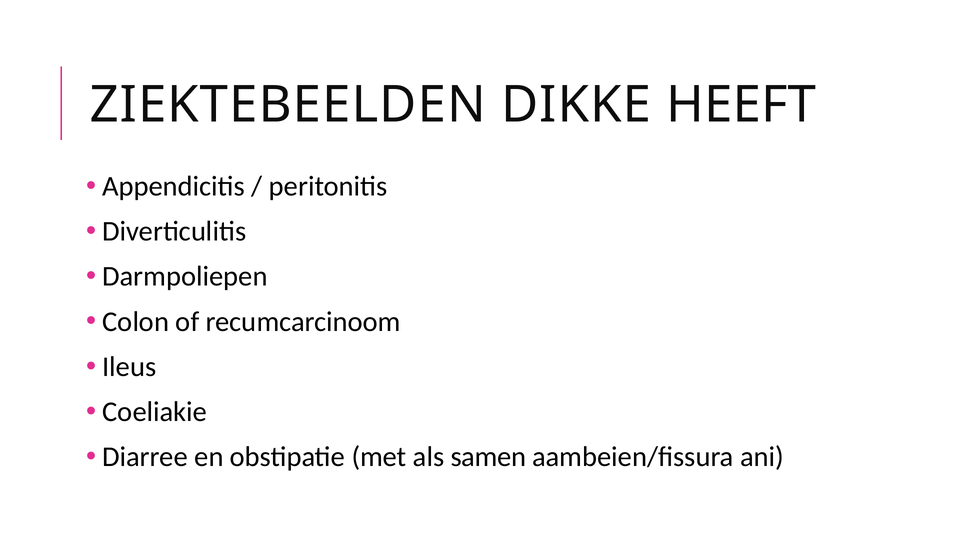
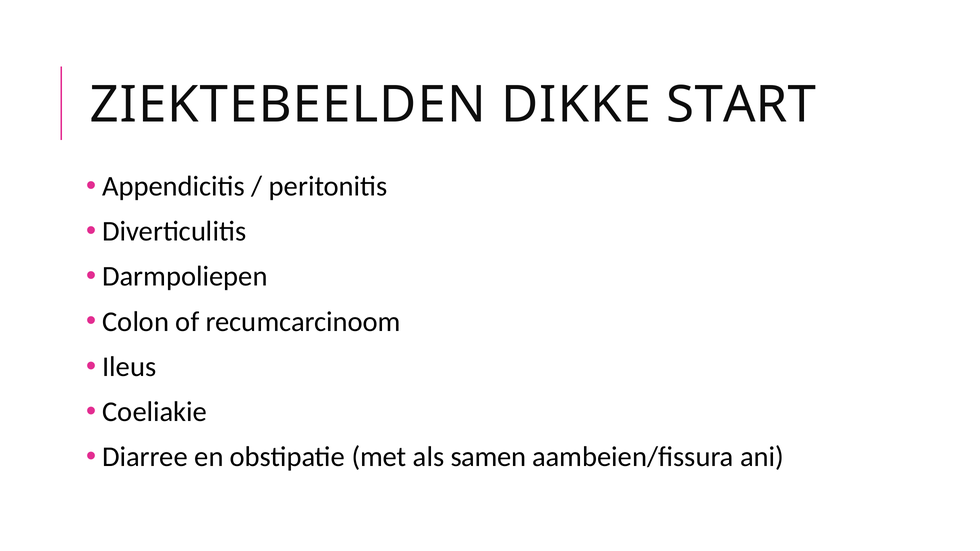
HEEFT: HEEFT -> START (741, 105)
